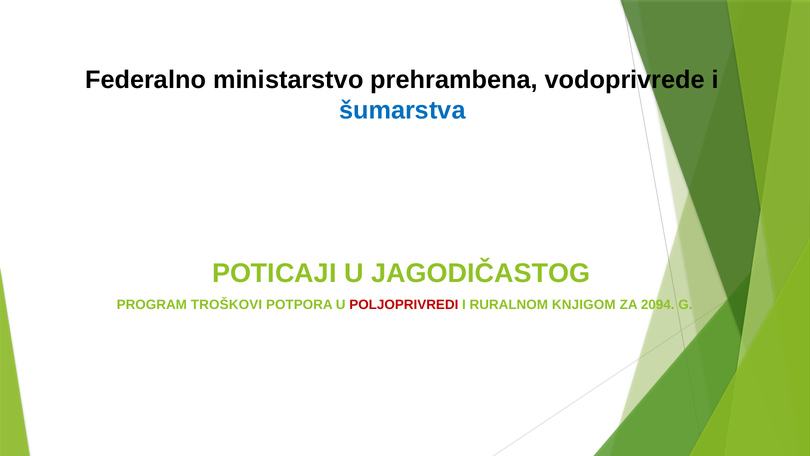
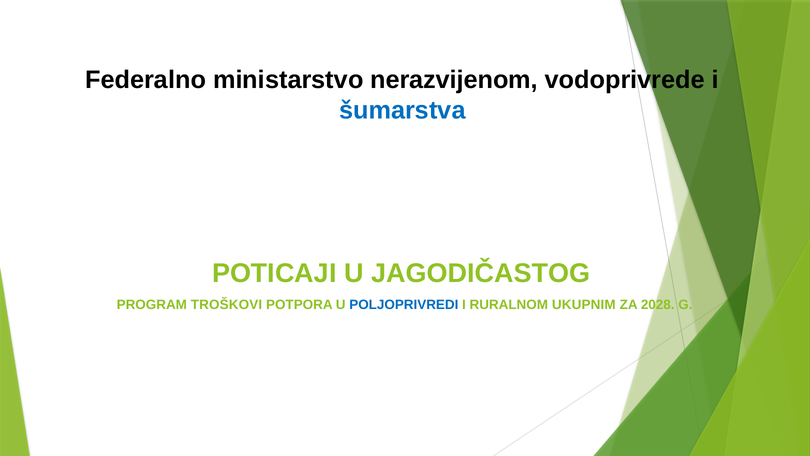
prehrambena: prehrambena -> nerazvijenom (454, 80)
POLJOPRIVREDI colour: red -> blue (404, 305)
KNJIGOM: KNJIGOM -> UKUPNIM (584, 305)
2094: 2094 -> 2028 (658, 305)
